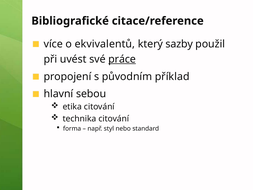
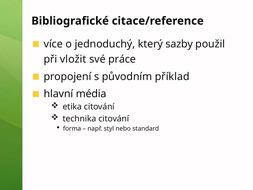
ekvivalentů: ekvivalentů -> jednoduchý (105, 44)
uvést: uvést -> vložit (73, 59)
práce underline: present -> none (122, 59)
sebou: sebou -> média (91, 94)
